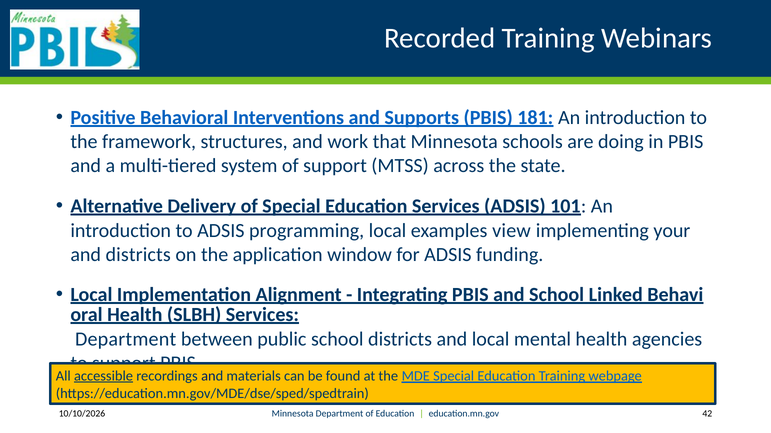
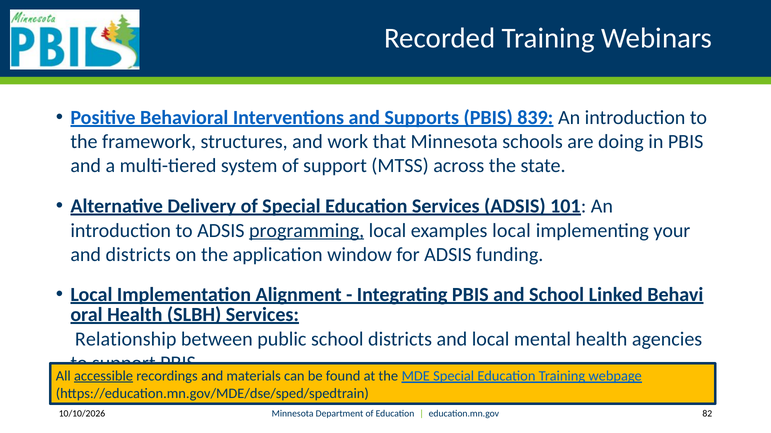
181: 181 -> 839 (535, 118)
programming underline: none -> present (307, 231)
examples view: view -> local (511, 231)
Department: Department -> Relationship (126, 339)
42: 42 -> 82 (707, 414)
